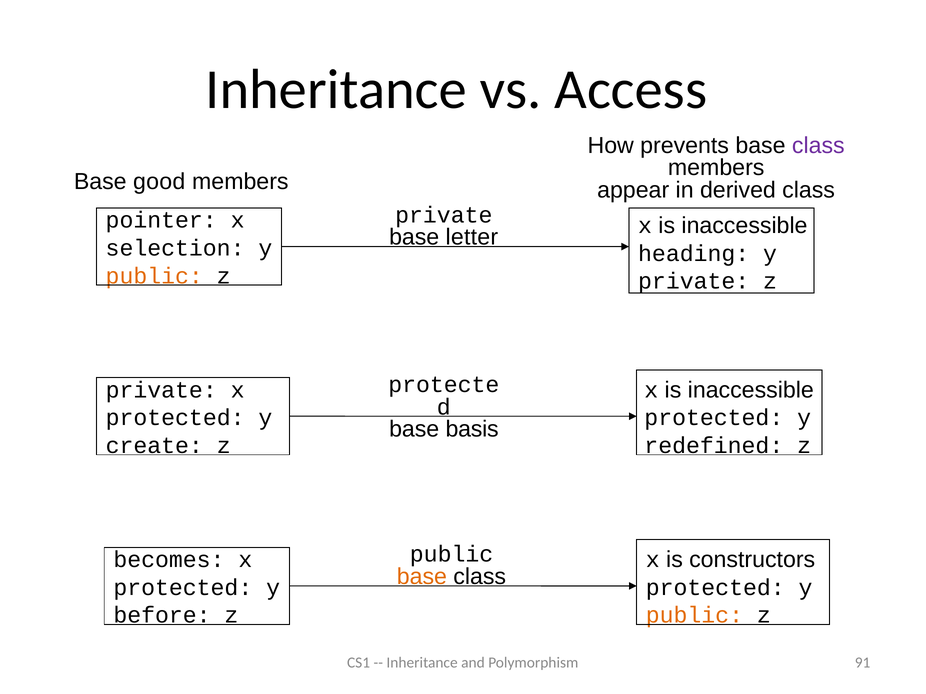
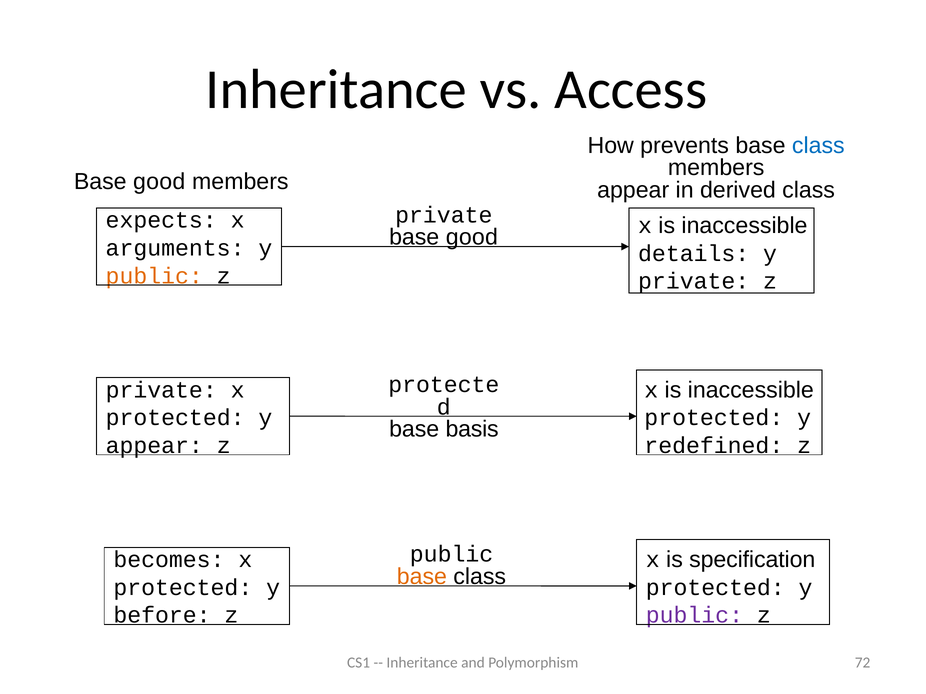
class colour: purple -> blue (818, 146)
pointer: pointer -> expects (161, 221)
letter: letter -> good (472, 237)
selection: selection -> arguments (175, 248)
heading: heading -> details (694, 254)
create: create -> appear (154, 446)
constructors: constructors -> specification (752, 560)
public colour: orange -> purple (694, 616)
91: 91 -> 72 (863, 663)
